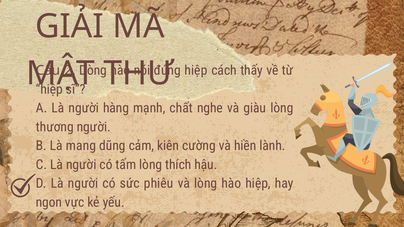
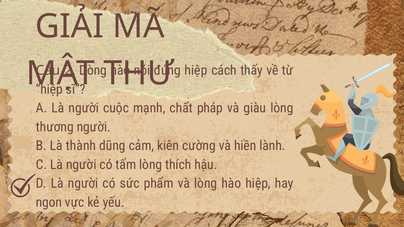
hàng: hàng -> cuộc (116, 108)
nghe: nghe -> pháp (210, 108)
mang: mang -> thành (81, 146)
phiêu: phiêu -> phẩm (159, 184)
